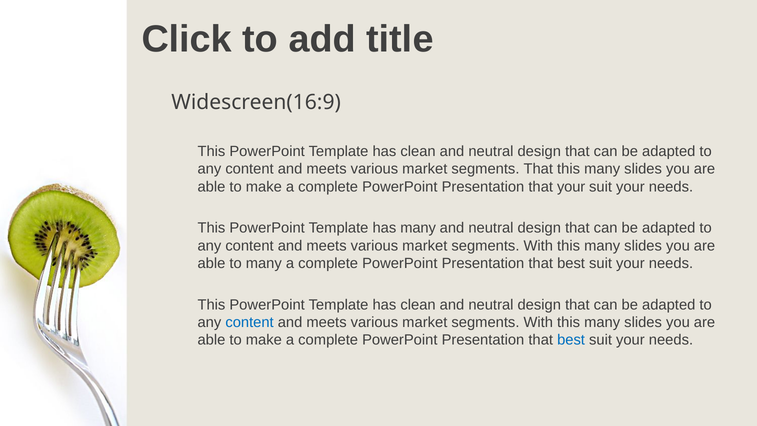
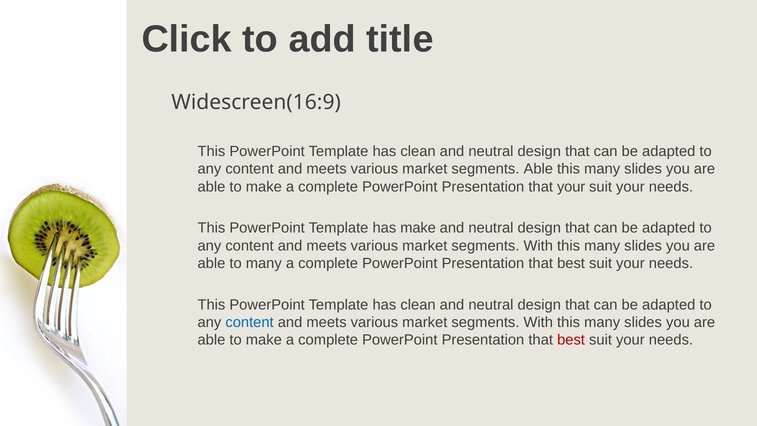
segments That: That -> Able (538, 169)
has many: many -> make (418, 228)
best colour: blue -> red (571, 340)
